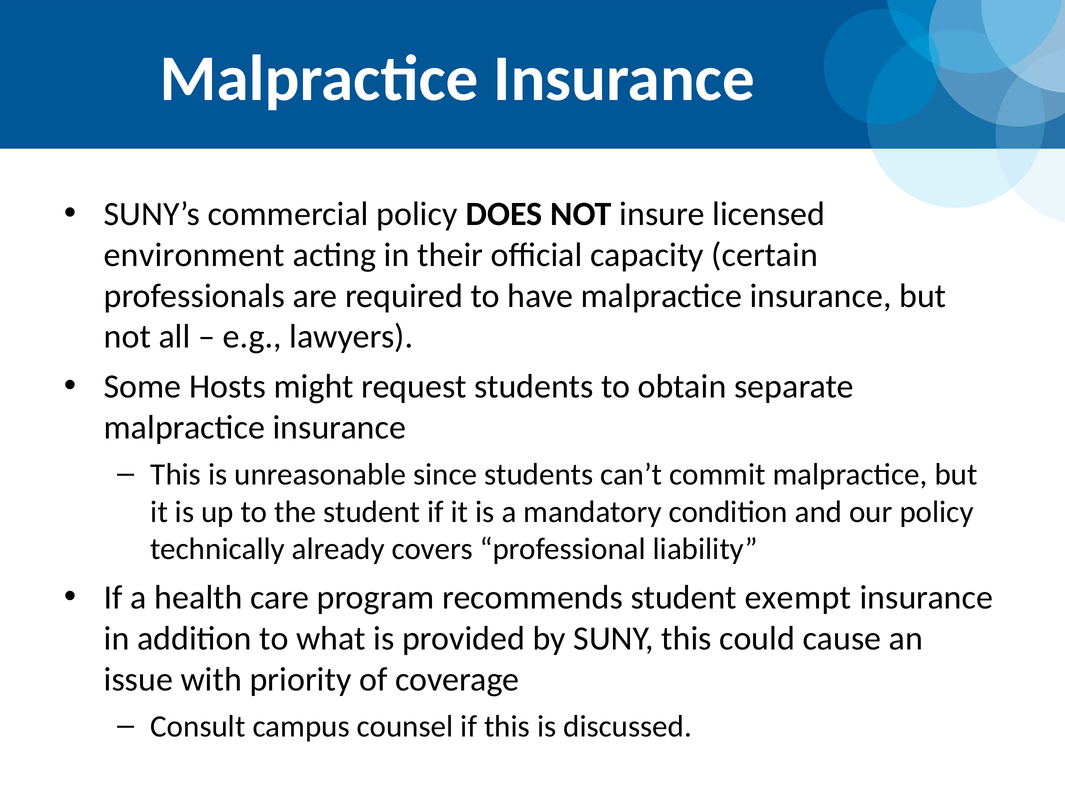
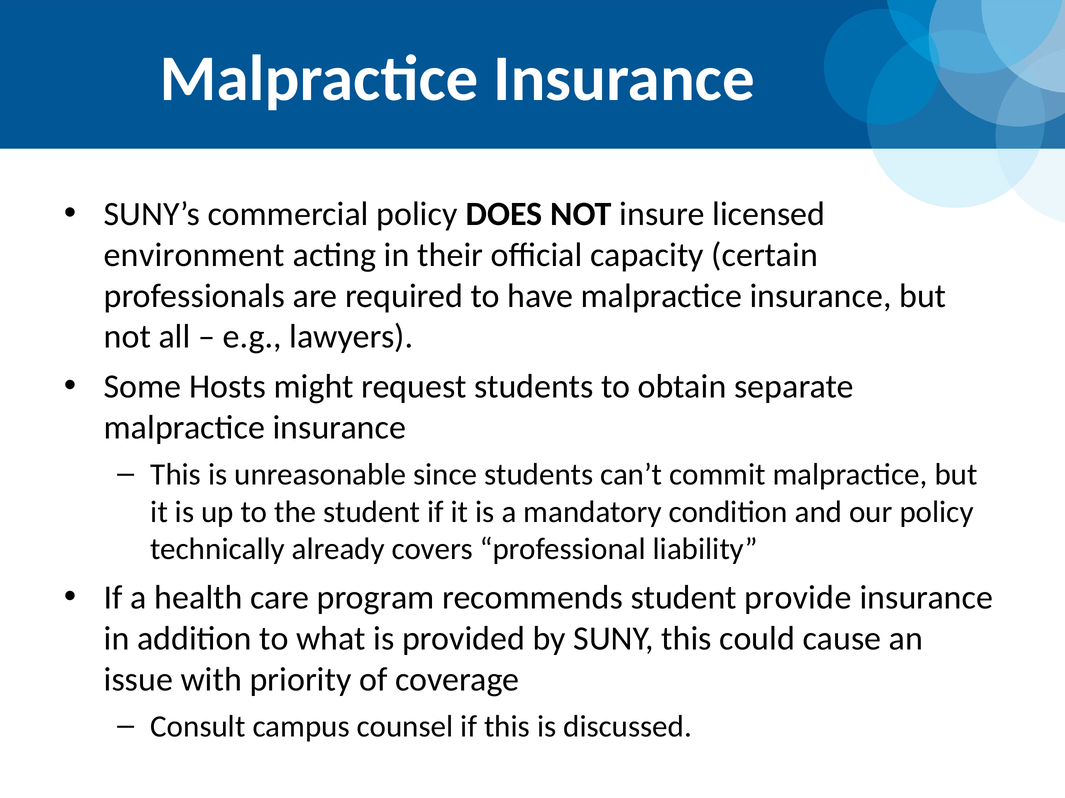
exempt: exempt -> provide (798, 598)
